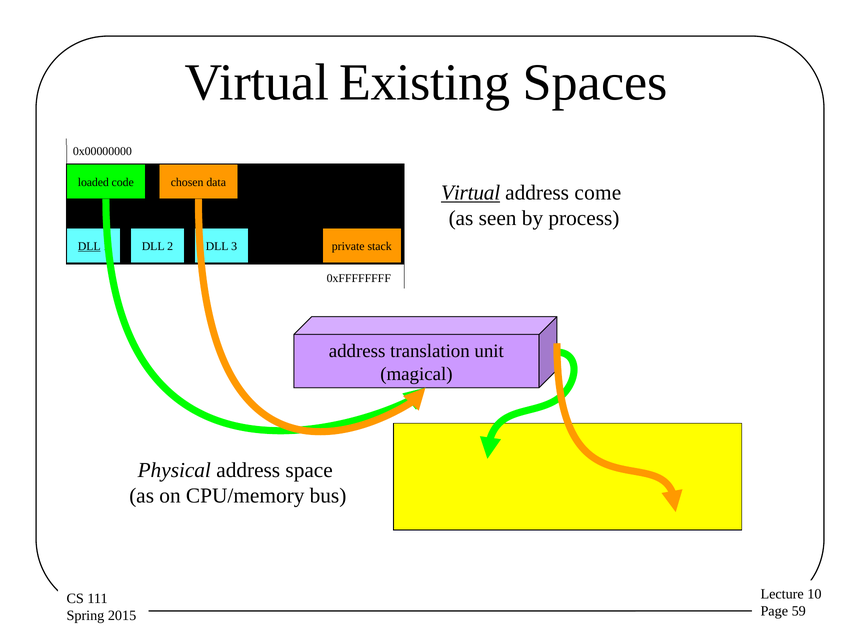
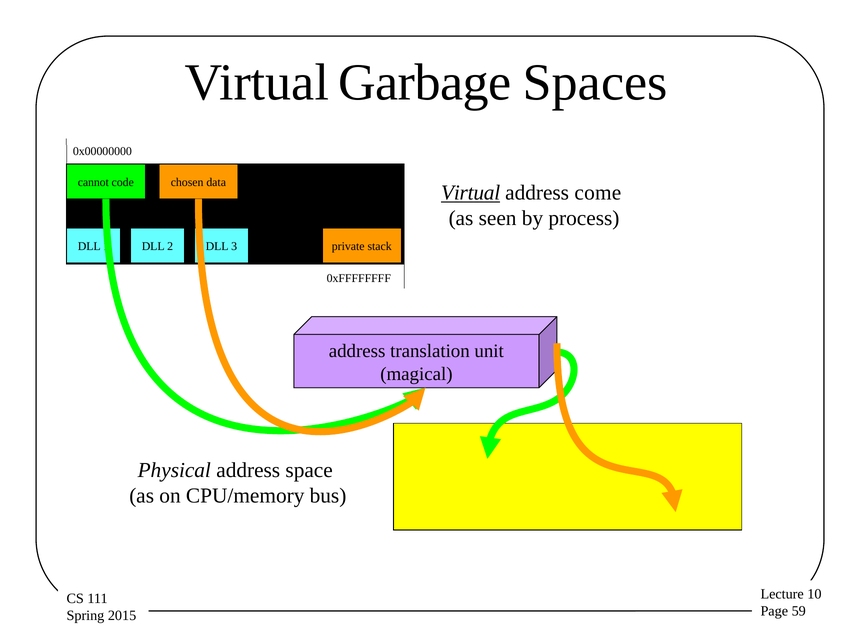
Existing: Existing -> Garbage (425, 83)
loaded: loaded -> cannot (93, 182)
DLL underline: present -> none (89, 246)
